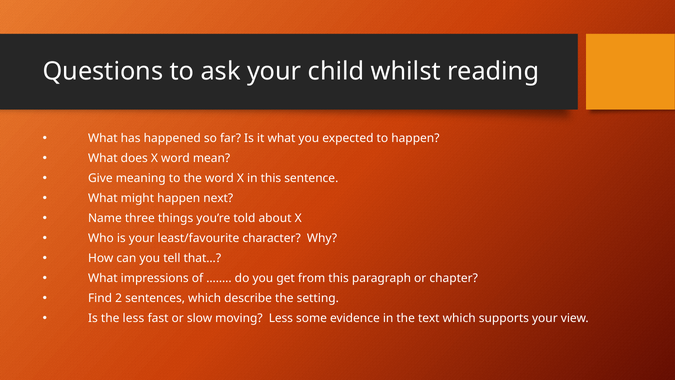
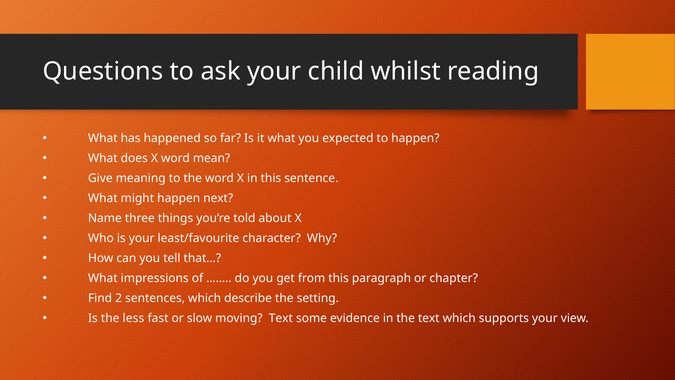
moving Less: Less -> Text (281, 318)
